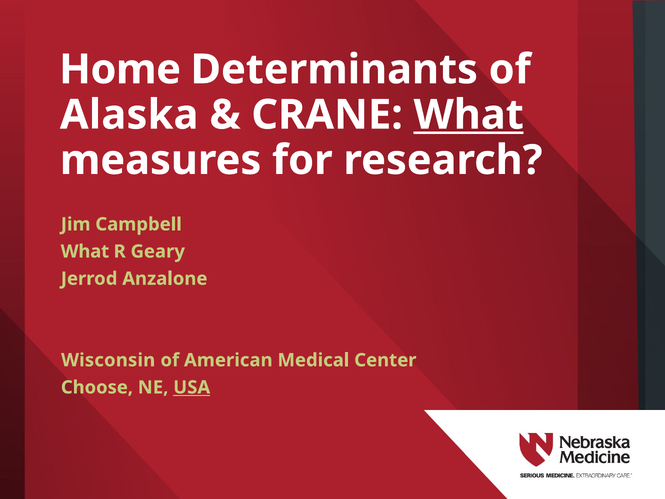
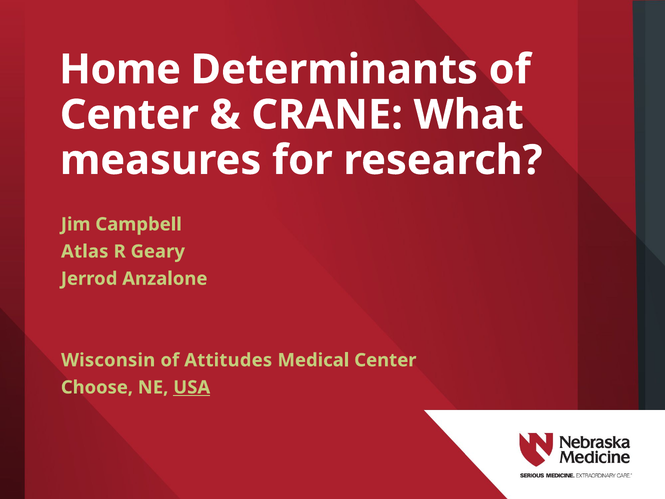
Alaska: Alaska -> Center (129, 115)
What underline: present -> none (469, 115)
What: What -> Atlas (85, 251)
American: American -> Attitudes (228, 360)
